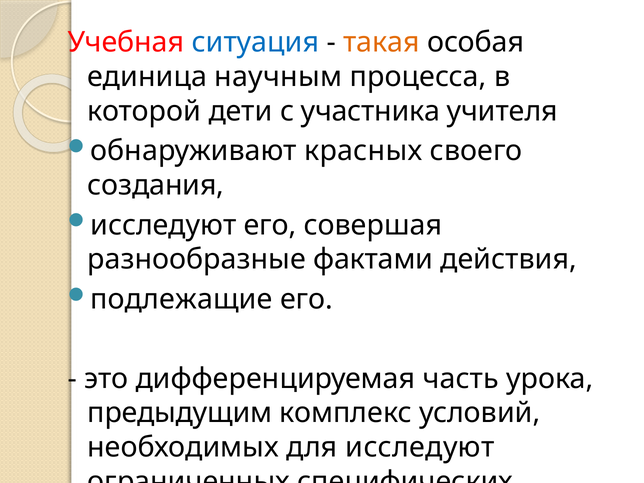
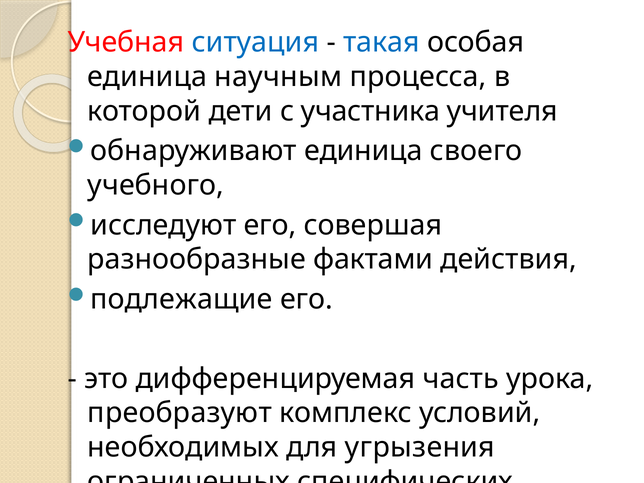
такая colour: orange -> blue (381, 43)
обнаруживают красных: красных -> единица (363, 151)
создания: создания -> учебного (156, 185)
предыдущим: предыдущим -> преобразуют (180, 413)
для исследуют: исследуют -> угрызения (420, 447)
